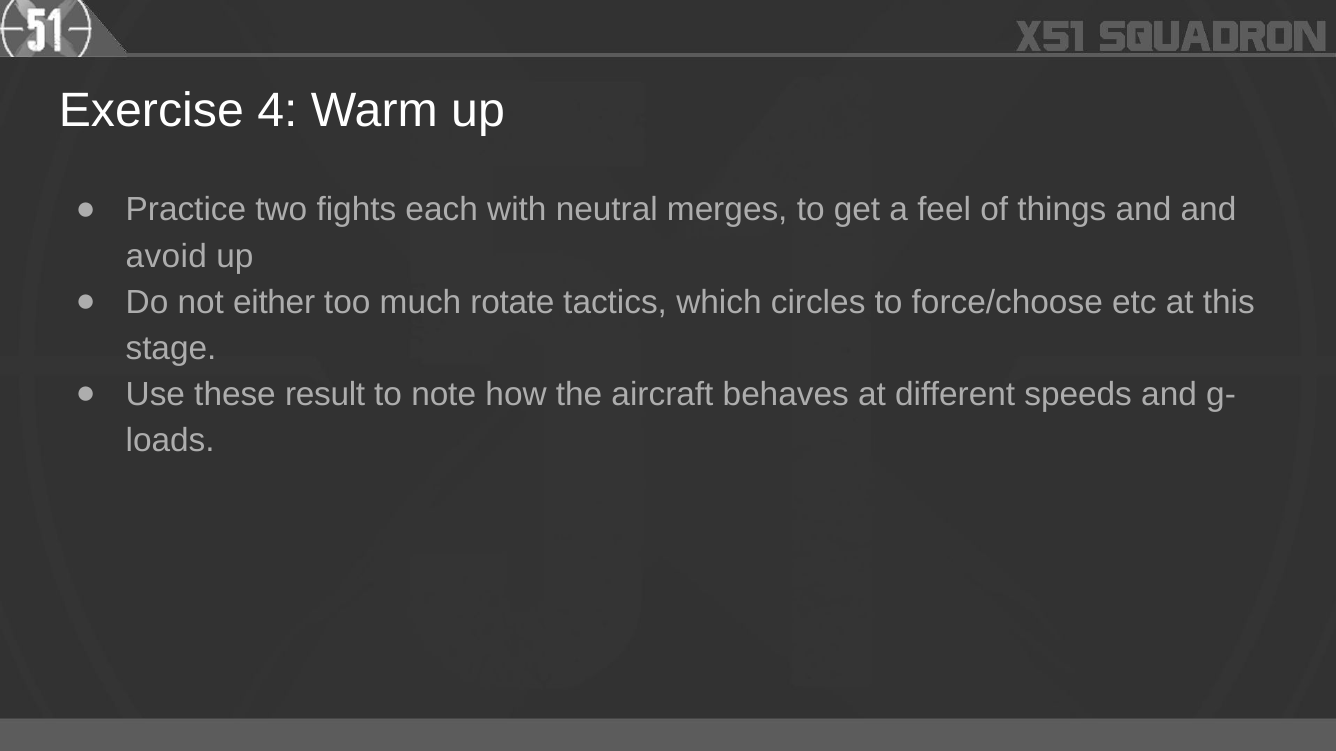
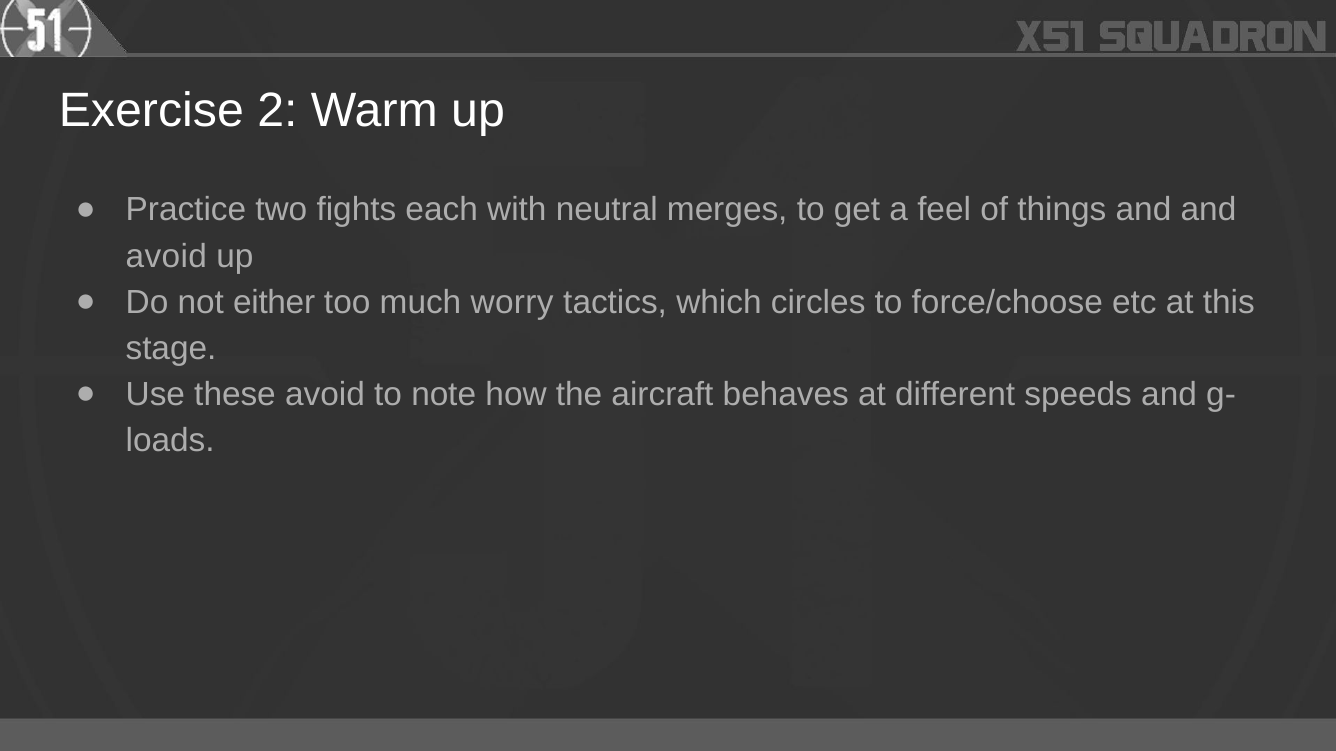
4: 4 -> 2 (277, 111)
rotate: rotate -> worry (512, 302)
these result: result -> avoid (325, 394)
